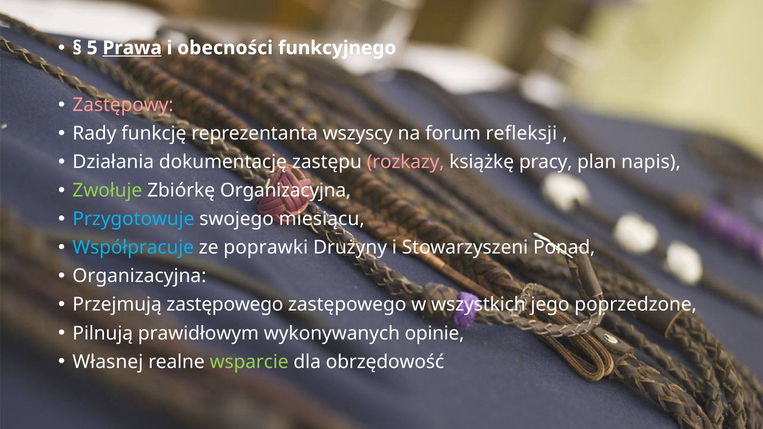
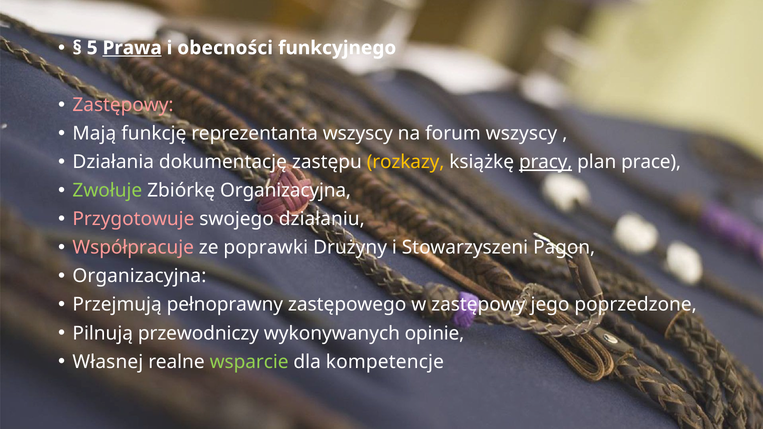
Rady: Rady -> Mają (94, 134)
forum refleksji: refleksji -> wszyscy (521, 134)
rozkazy colour: pink -> yellow (406, 162)
pracy underline: none -> present (546, 162)
napis: napis -> prace (651, 162)
Przygotowuje colour: light blue -> pink (133, 219)
miesiącu: miesiącu -> działaniu (322, 219)
Współpracuje colour: light blue -> pink (133, 248)
Ponad: Ponad -> Pagon (564, 248)
Przejmują zastępowego: zastępowego -> pełnoprawny (225, 305)
w wszystkich: wszystkich -> zastępowy (478, 305)
prawidłowym: prawidłowym -> przewodniczy (199, 333)
obrzędowość: obrzędowość -> kompetencje (385, 362)
